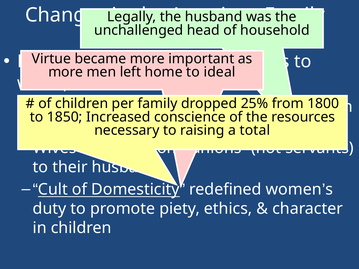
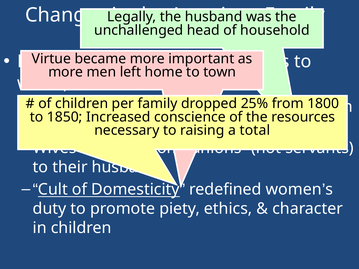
ideal: ideal -> town (220, 72)
